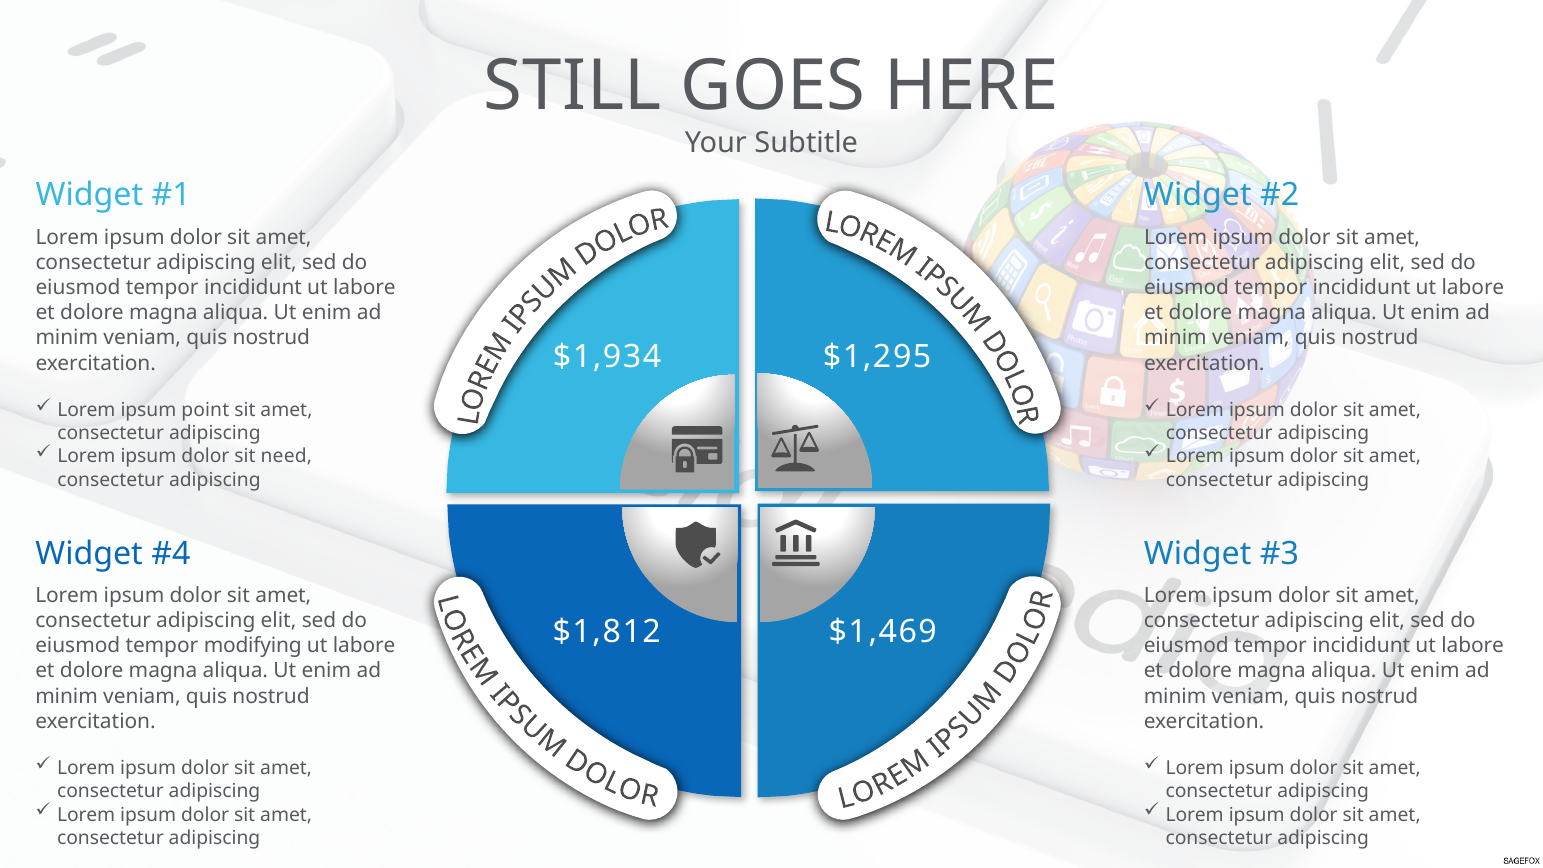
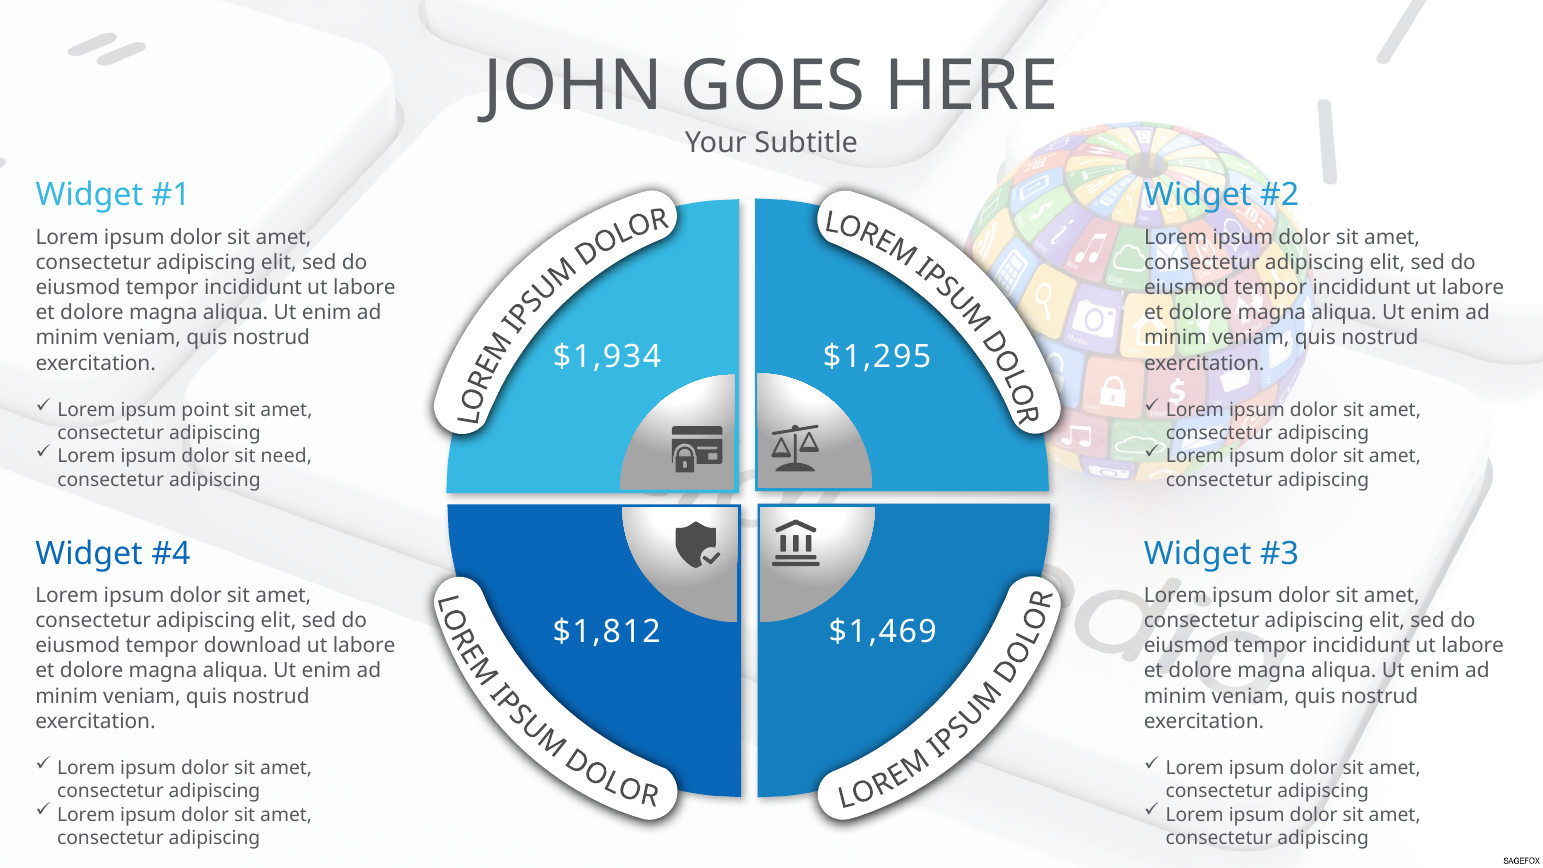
STILL: STILL -> JOHN (573, 86)
modifying: modifying -> download (253, 646)
